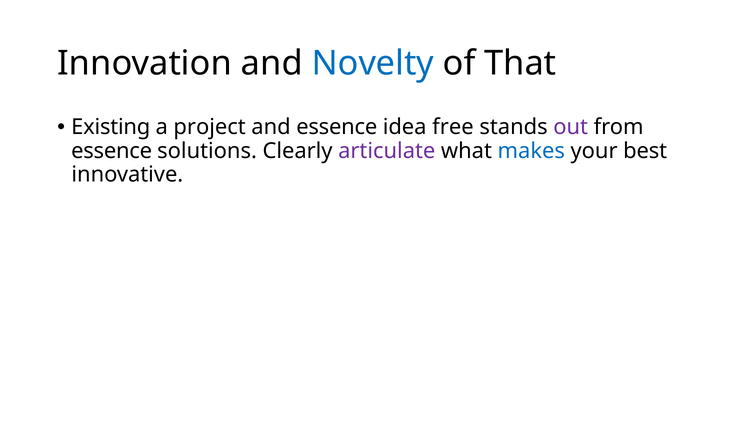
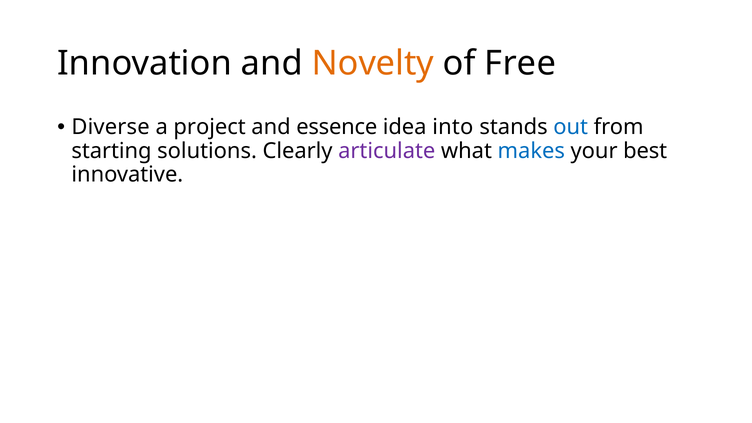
Novelty colour: blue -> orange (373, 63)
That: That -> Free (520, 63)
Existing: Existing -> Diverse (111, 127)
free: free -> into (453, 127)
out colour: purple -> blue (571, 127)
essence: essence -> starting (112, 151)
